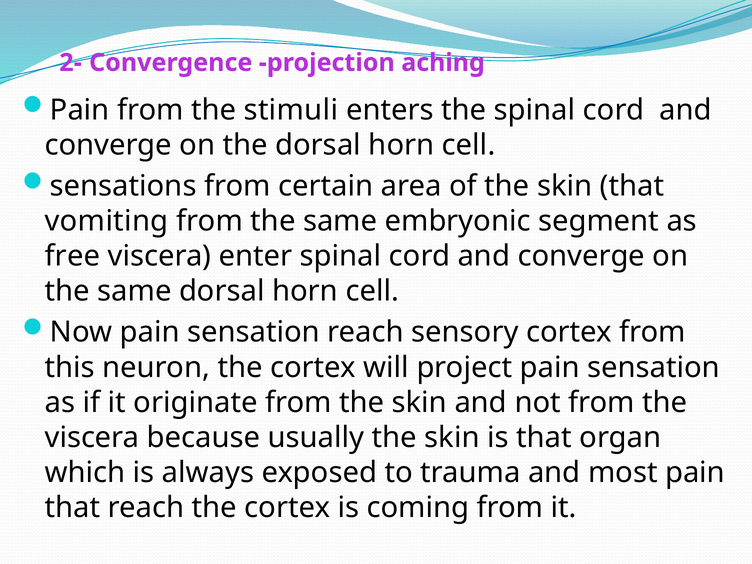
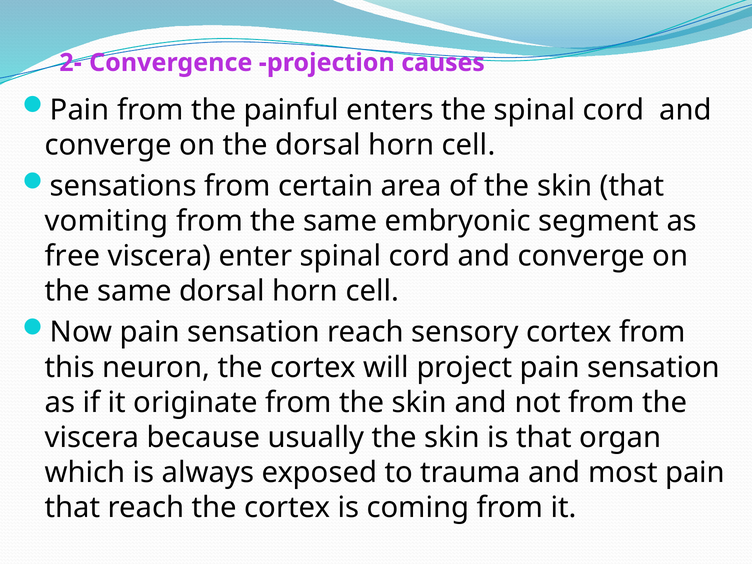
aching: aching -> causes (443, 63)
stimuli: stimuli -> painful (291, 110)
